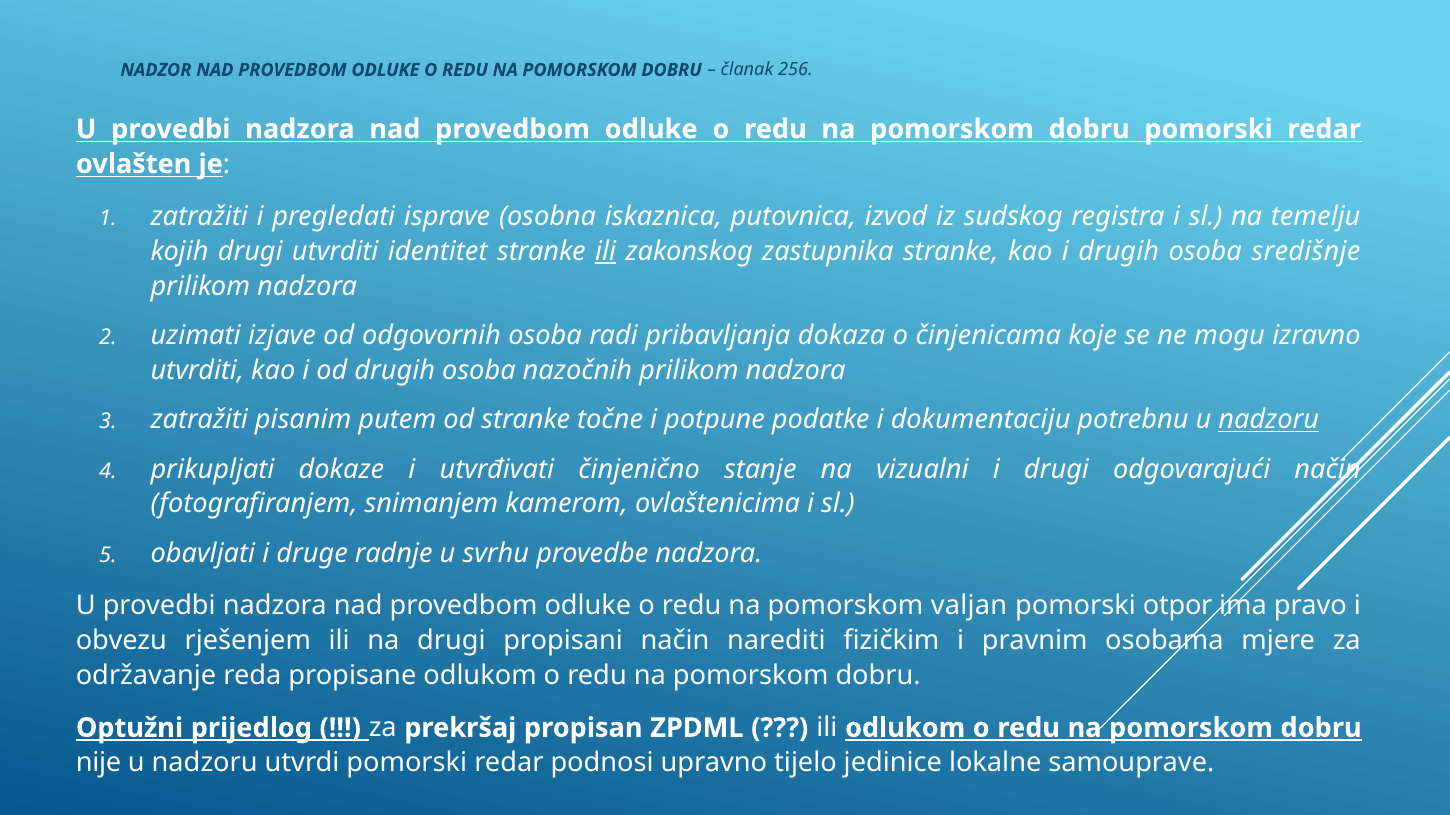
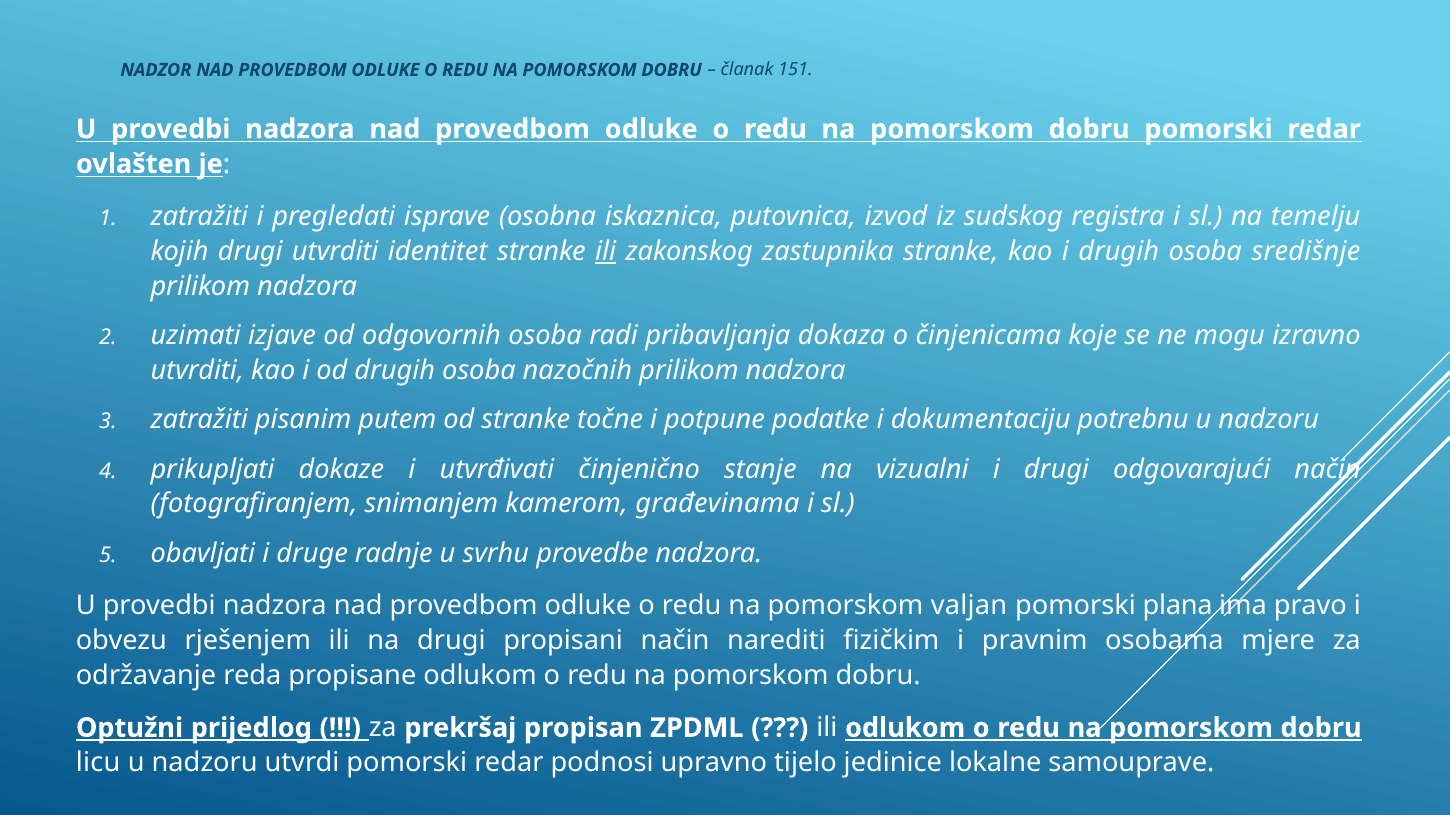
256: 256 -> 151 (796, 70)
nadzoru underline: present -> none (1269, 420)
ovlaštenicima: ovlaštenicima -> građevinama (717, 504)
otpor: otpor -> plana (1178, 606)
nije: nije -> licu (98, 763)
